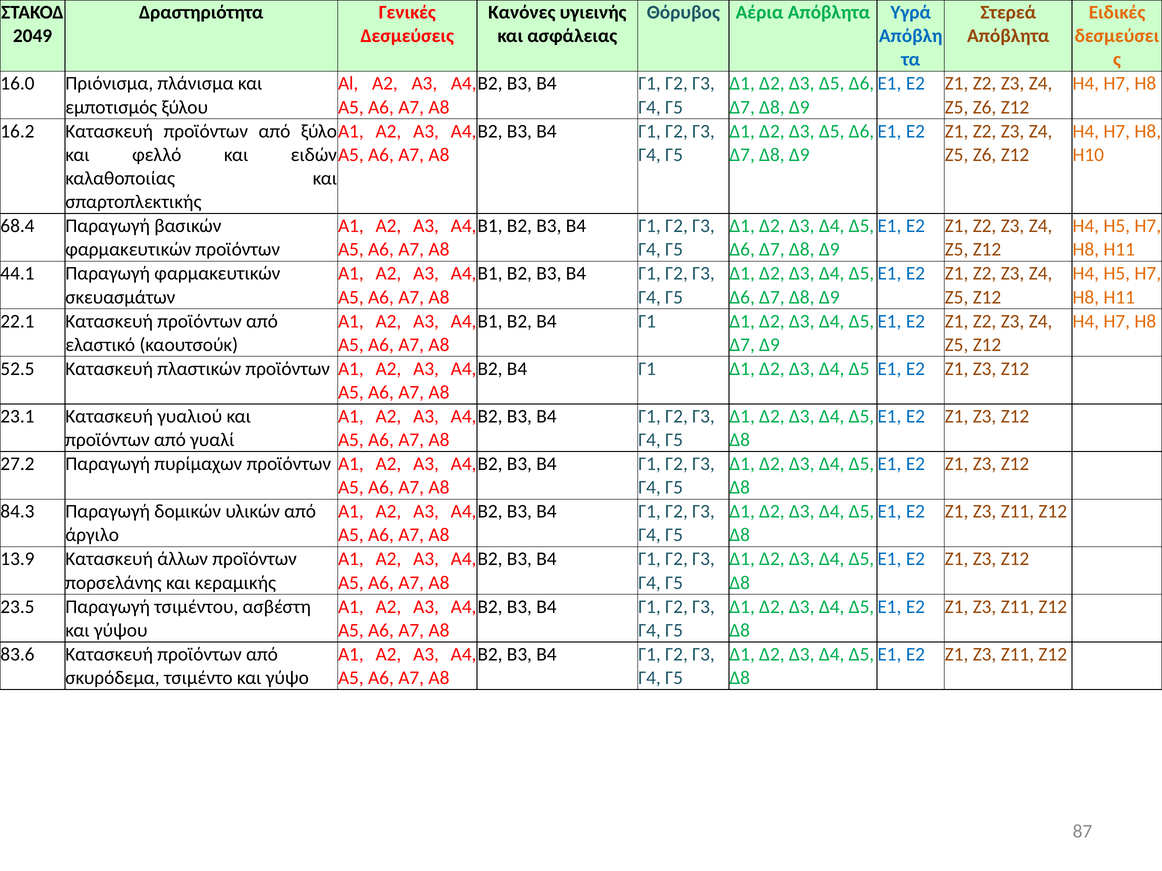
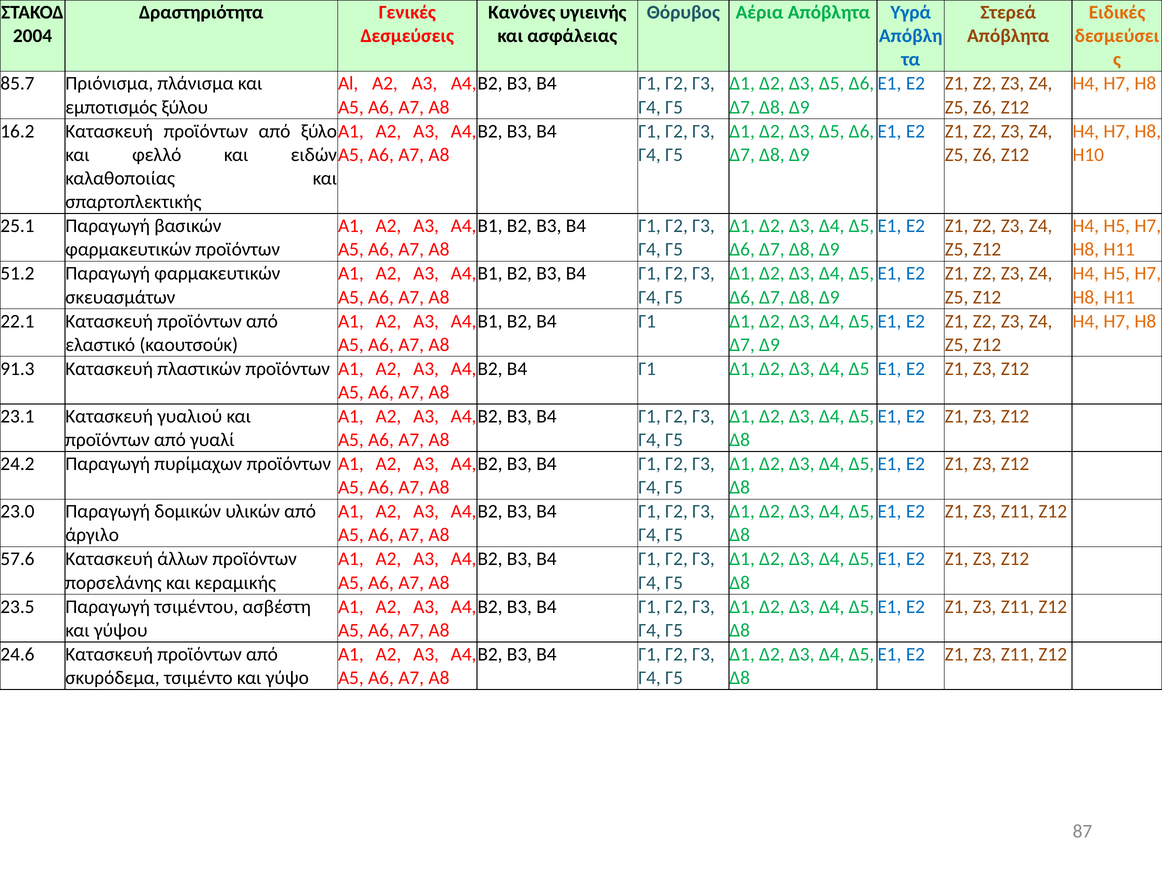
2049: 2049 -> 2004 (33, 36)
16.0: 16.0 -> 85.7 (17, 84)
68.4: 68.4 -> 25.1 (17, 226)
44.1: 44.1 -> 51.2 (17, 274)
52.5: 52.5 -> 91.3 (17, 369)
27.2: 27.2 -> 24.2 (17, 464)
84.3: 84.3 -> 23.0 (17, 512)
13.9: 13.9 -> 57.6 (17, 559)
83.6: 83.6 -> 24.6 (17, 655)
